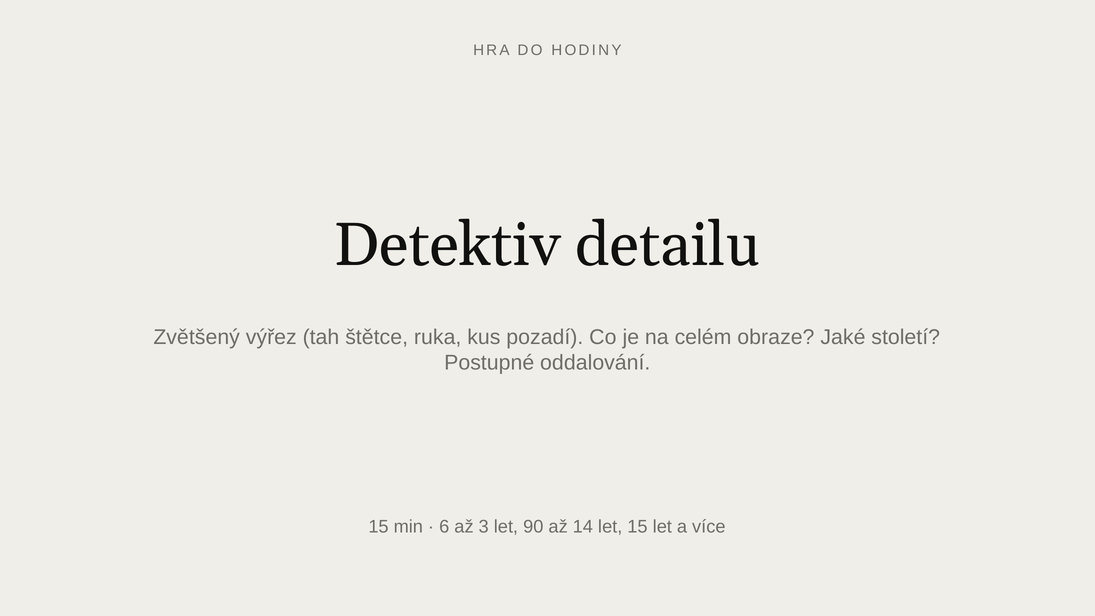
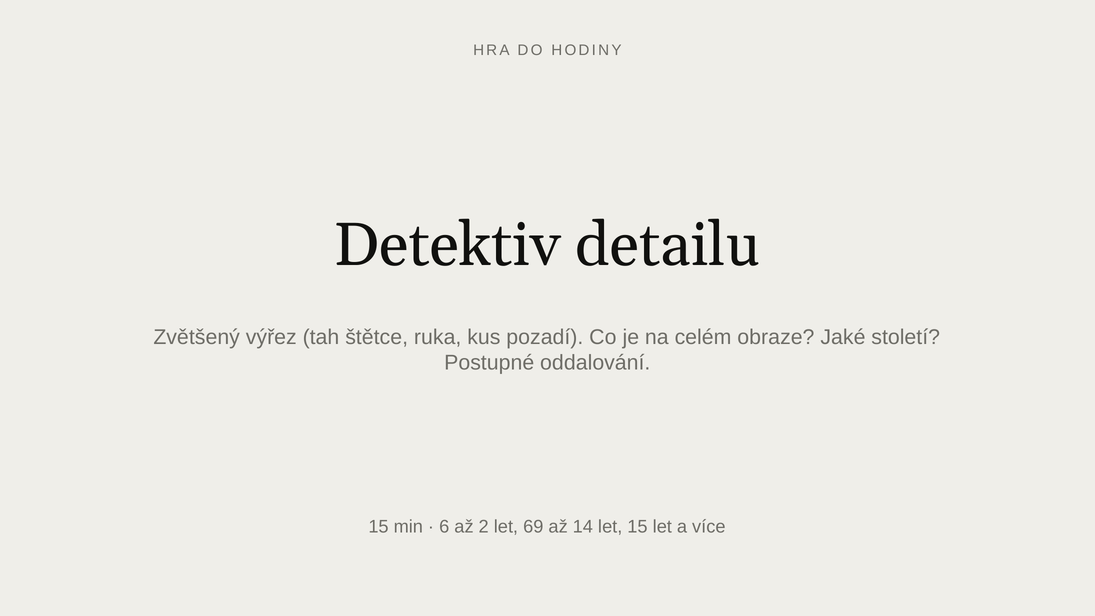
3: 3 -> 2 (484, 527)
90: 90 -> 69 (533, 527)
